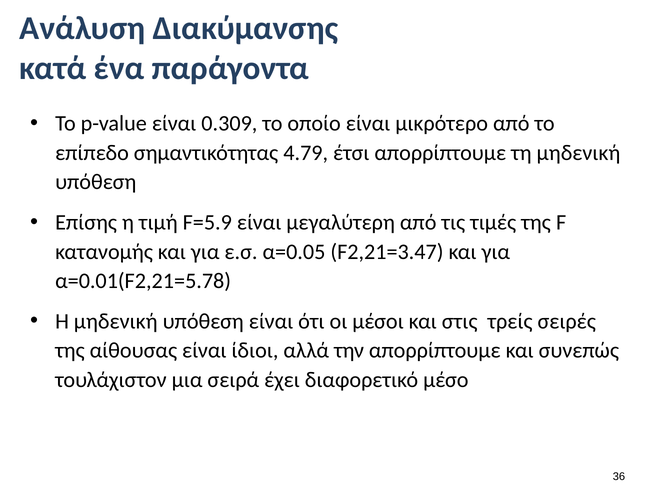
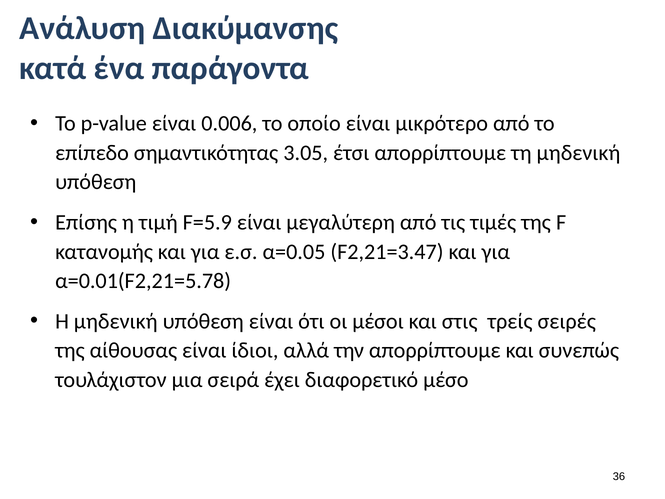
0.309: 0.309 -> 0.006 (229, 124)
4.79: 4.79 -> 3.05 (306, 153)
